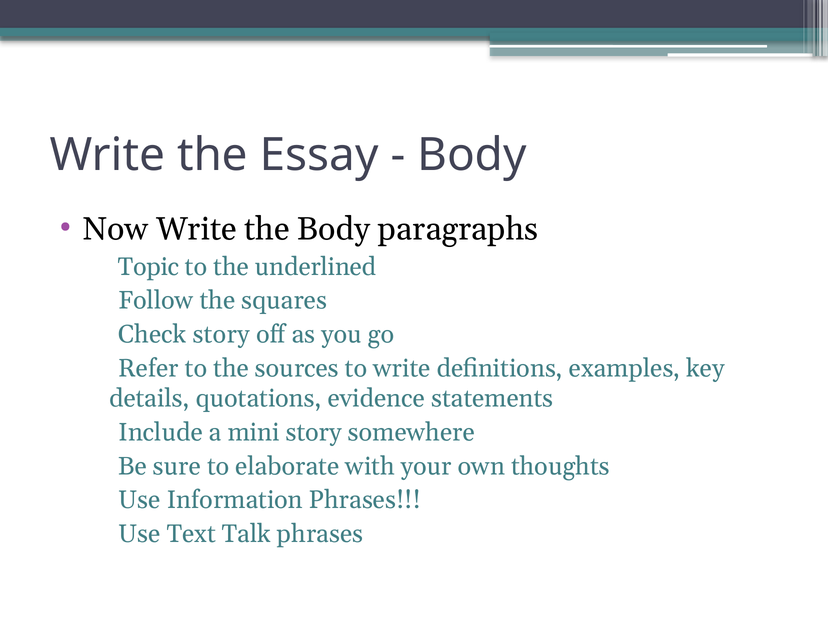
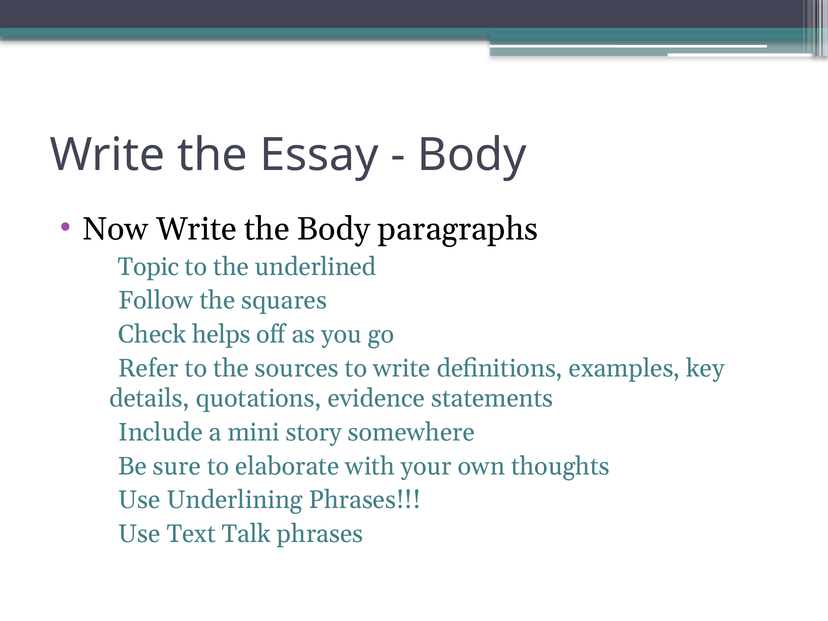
Check story: story -> helps (221, 334)
Information: Information -> Underlining (235, 500)
